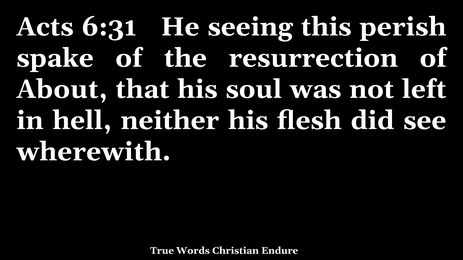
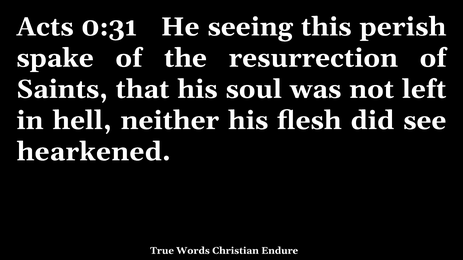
6:31: 6:31 -> 0:31 (109, 27)
About: About -> Saints (62, 89)
wherewith: wherewith -> hearkened (94, 152)
